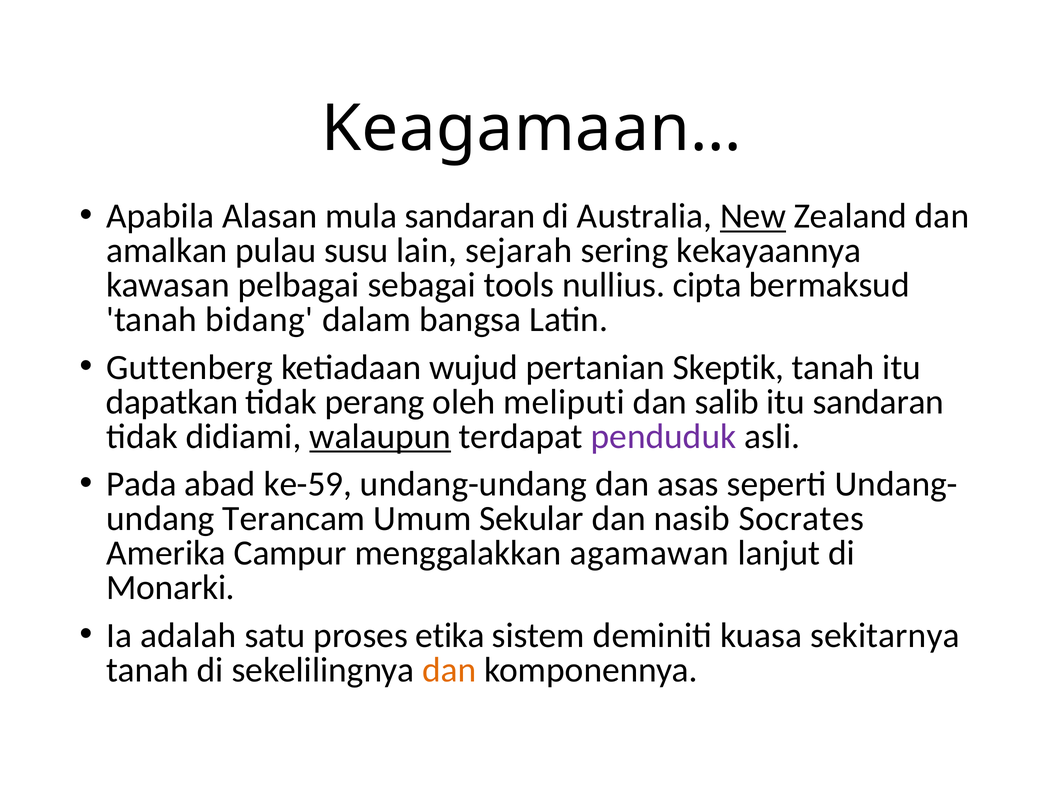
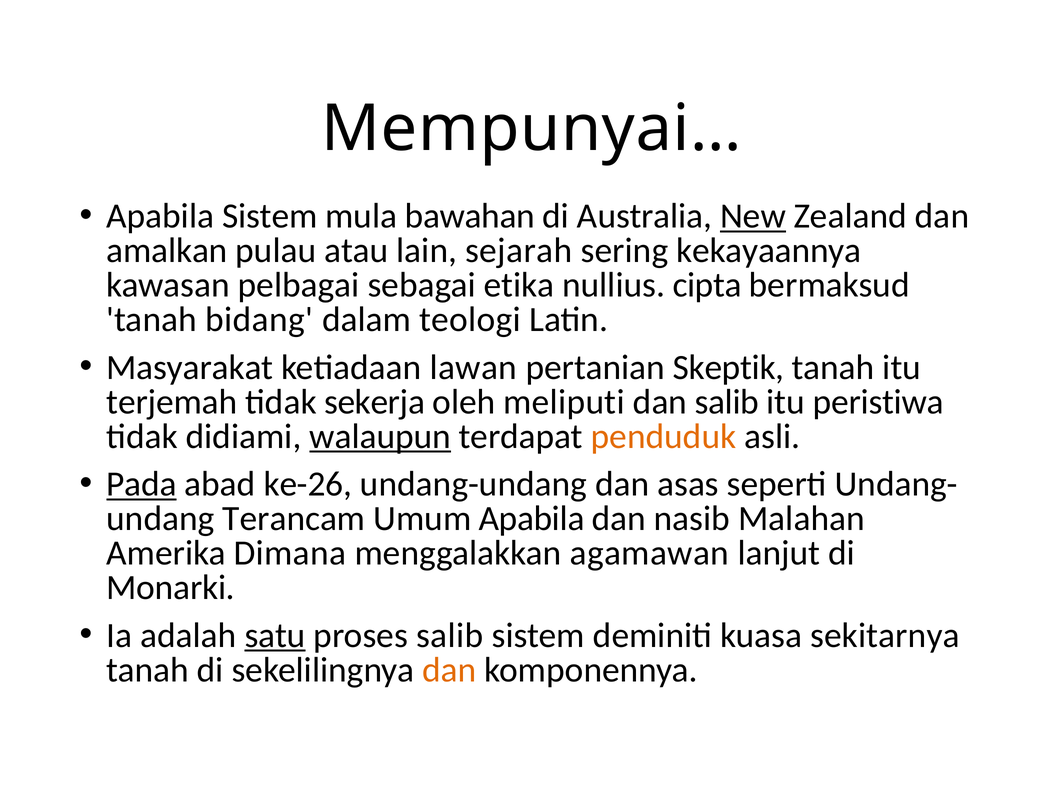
Keagamaan…: Keagamaan… -> Mempunyai… (531, 129)
Apabila Alasan: Alasan -> Sistem (270, 216)
mula sandaran: sandaran -> bawahan (470, 216)
susu: susu -> atau (356, 251)
tools: tools -> etika (519, 285)
bangsa: bangsa -> teologi (470, 320)
Guttenberg: Guttenberg -> Masyarakat (190, 367)
wujud: wujud -> lawan (473, 367)
dapatkan: dapatkan -> terjemah (172, 402)
perang: perang -> sekerja (375, 402)
itu sandaran: sandaran -> peristiwa (878, 402)
penduduk colour: purple -> orange (663, 436)
Pada underline: none -> present (141, 484)
ke-59: ke-59 -> ke-26 (308, 484)
Umum Sekular: Sekular -> Apabila (532, 519)
Socrates: Socrates -> Malahan (801, 519)
Campur: Campur -> Dimana (290, 553)
satu underline: none -> present (275, 635)
proses etika: etika -> salib (450, 635)
